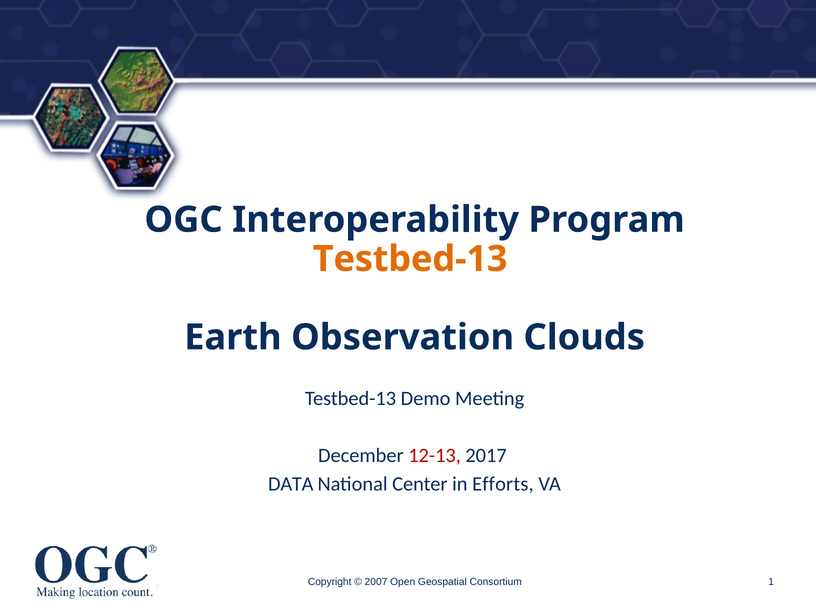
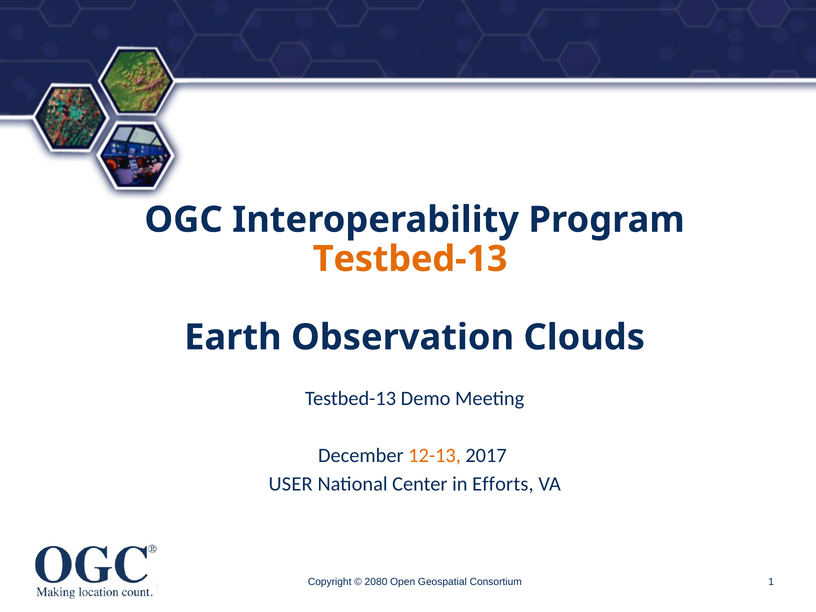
12-13 colour: red -> orange (435, 456)
DATA: DATA -> USER (291, 484)
2007: 2007 -> 2080 (376, 582)
